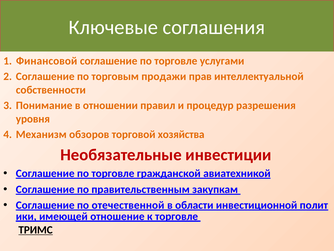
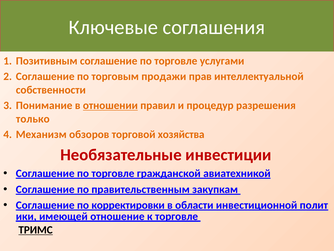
Финансовой: Финансовой -> Позитивным (47, 61)
отношении underline: none -> present (110, 105)
уровня: уровня -> только (33, 119)
отечественной: отечественной -> корректировки (128, 205)
